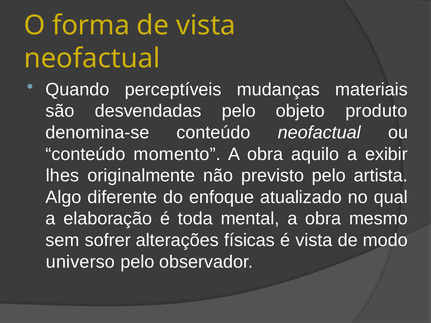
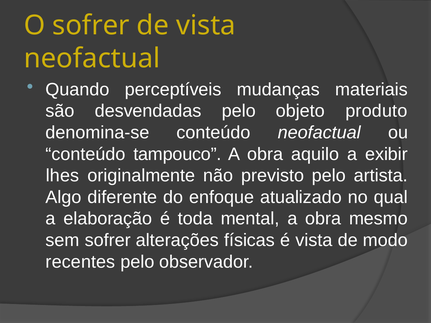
O forma: forma -> sofrer (91, 25)
momento: momento -> tampouco (177, 154)
universo: universo -> recentes (80, 262)
